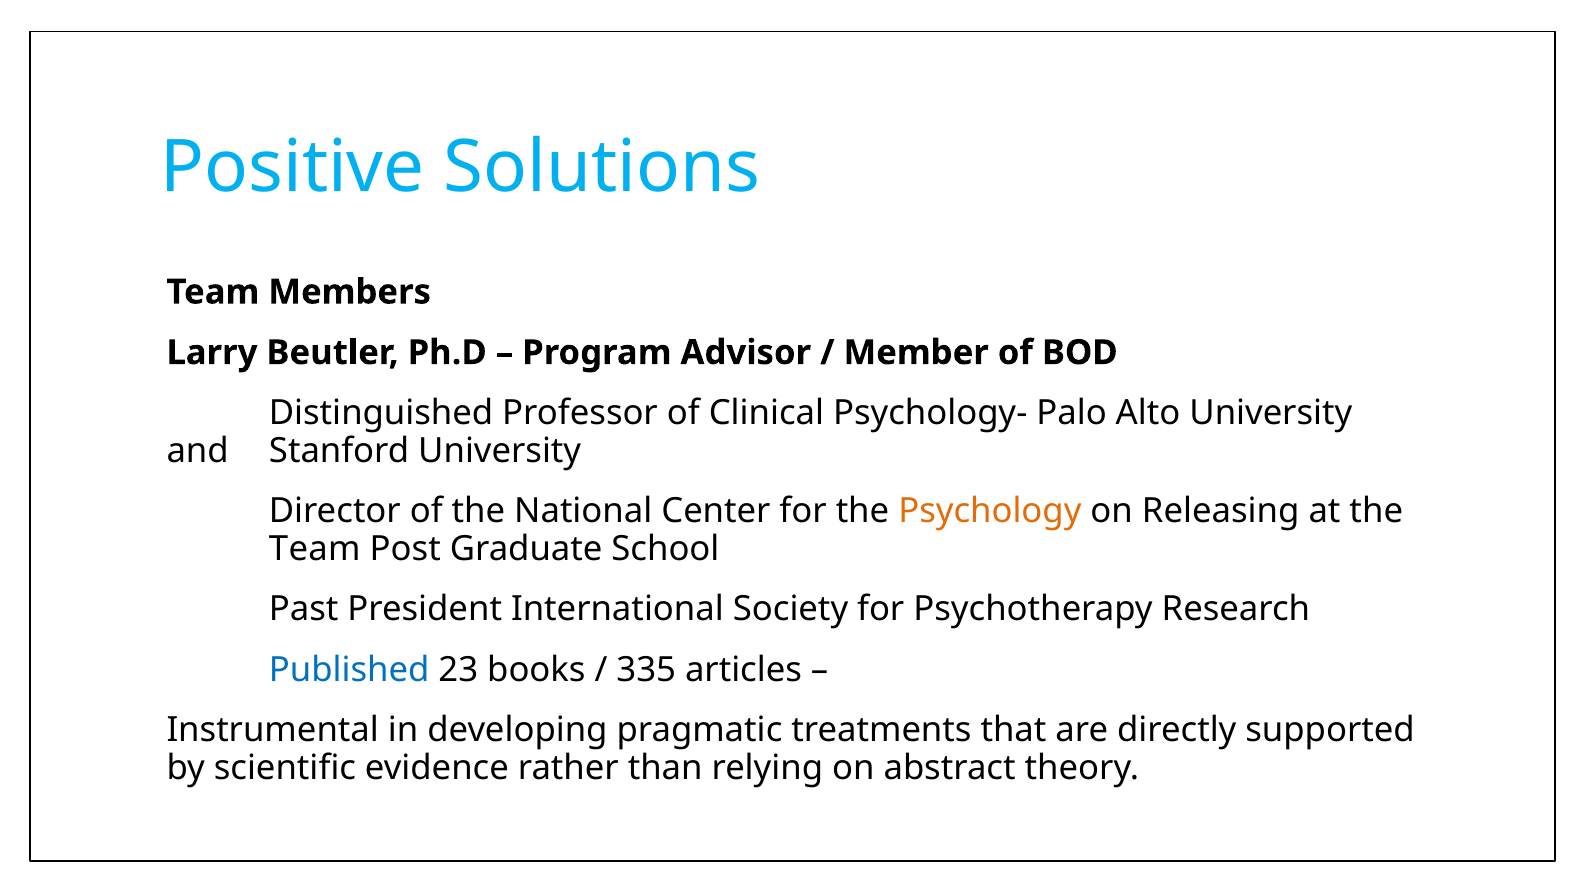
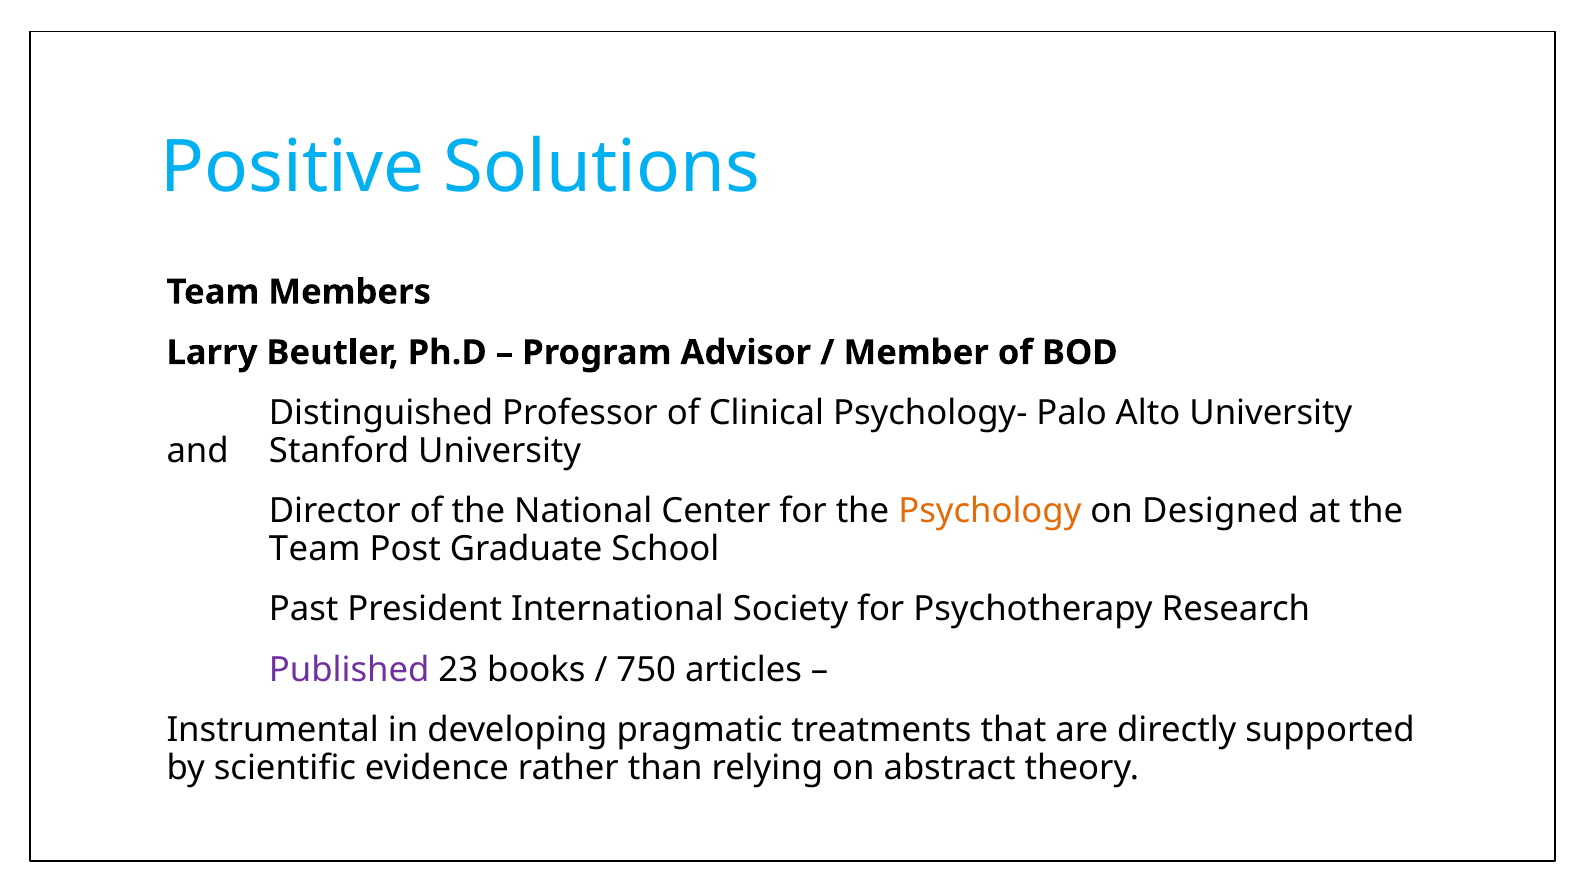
Releasing: Releasing -> Designed (1221, 511)
Published colour: blue -> purple (349, 670)
335: 335 -> 750 (646, 670)
